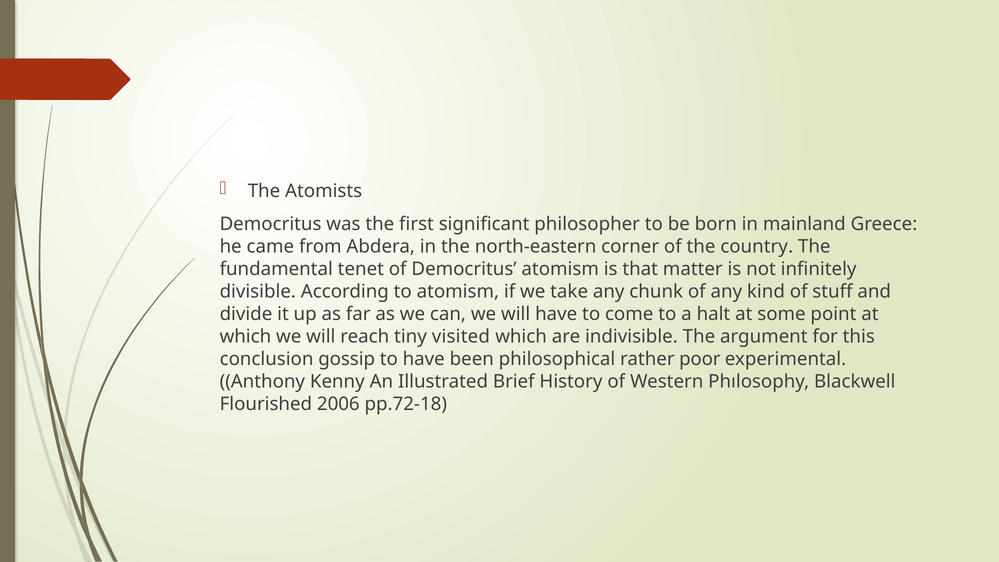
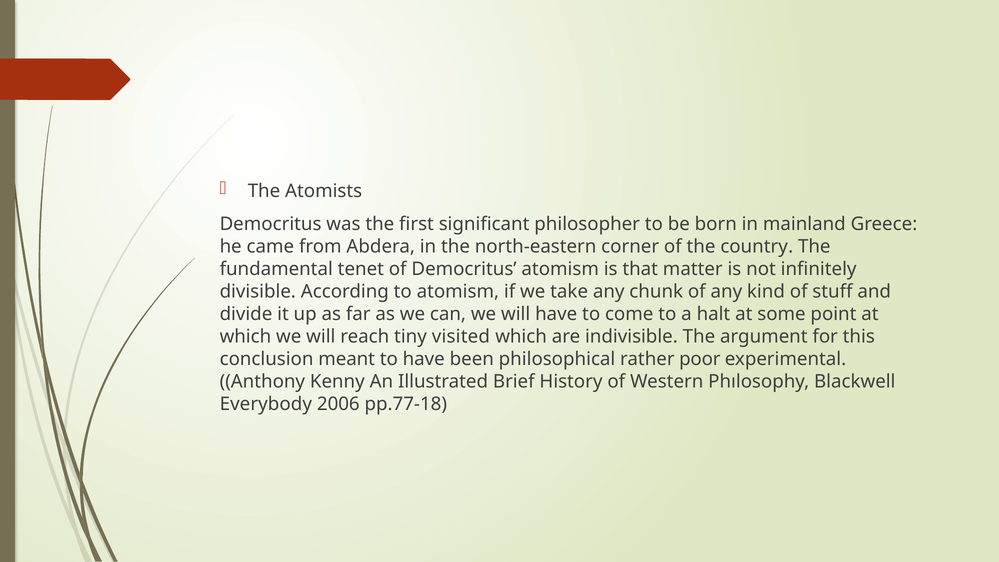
gossip: gossip -> meant (347, 359)
Flourished: Flourished -> Everybody (266, 404)
pp.72-18: pp.72-18 -> pp.77-18 (406, 404)
